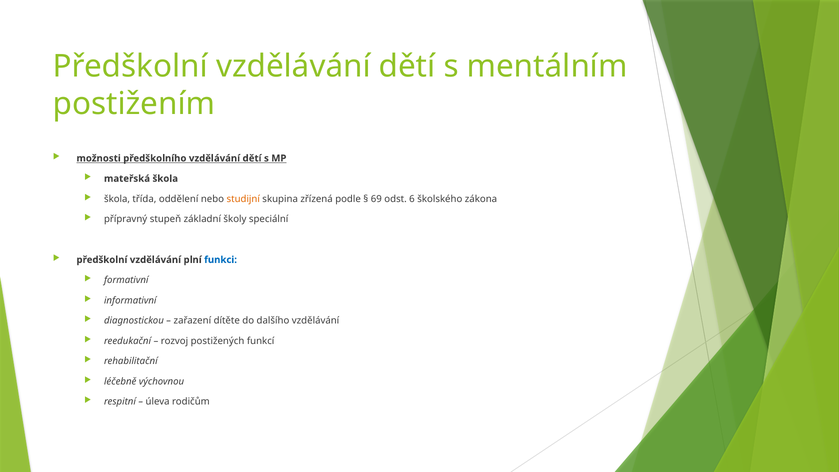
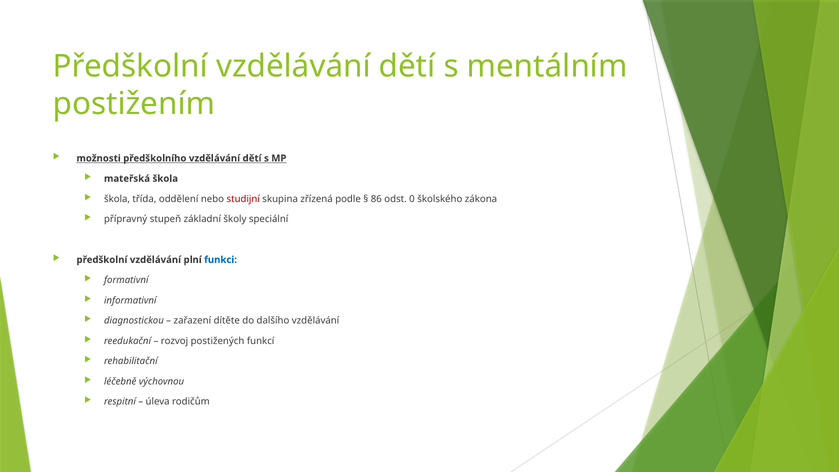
studijní colour: orange -> red (243, 199)
69: 69 -> 86 (376, 199)
6: 6 -> 0 (412, 199)
